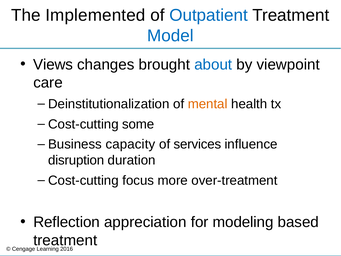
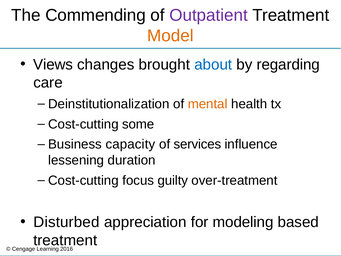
Implemented: Implemented -> Commending (95, 15)
Outpatient colour: blue -> purple (209, 15)
Model colour: blue -> orange (170, 36)
viewpoint: viewpoint -> regarding (288, 64)
disruption: disruption -> lessening (76, 160)
more: more -> guilty (173, 180)
Reflection: Reflection -> Disturbed (66, 222)
